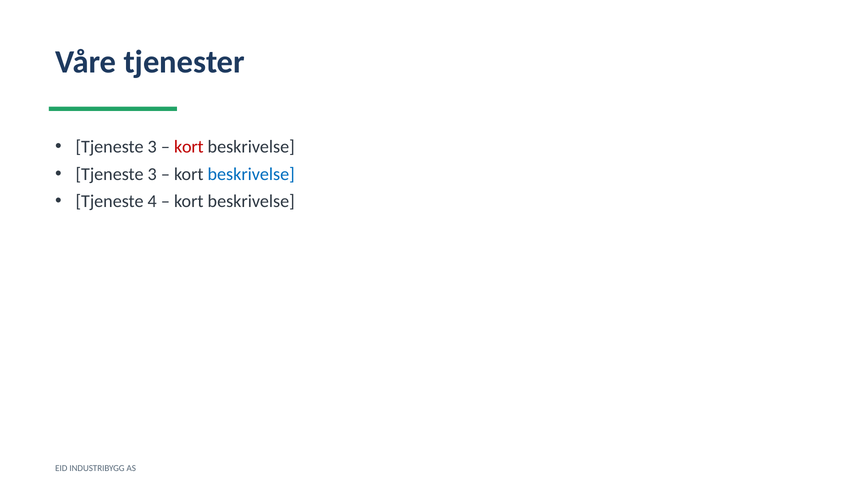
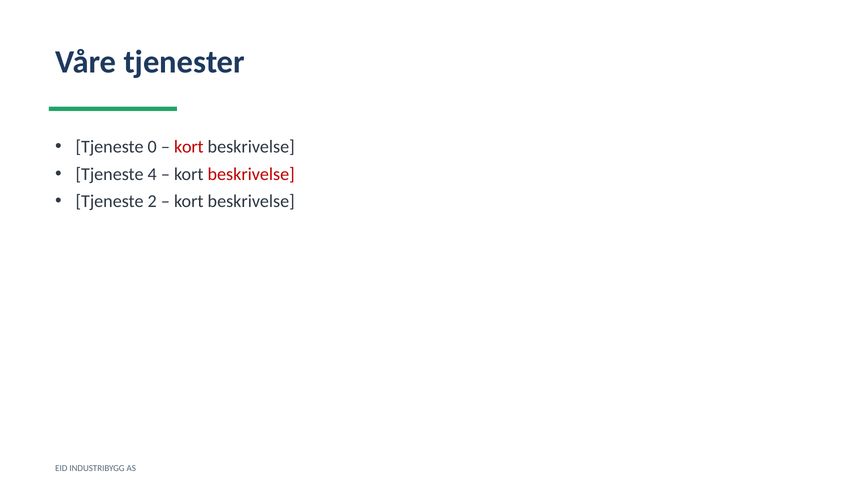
3: 3 -> 0 (152, 147)
3: 3 -> 4 (152, 174)
beskrivelse colour: blue -> red (251, 174)
4: 4 -> 2 (152, 201)
